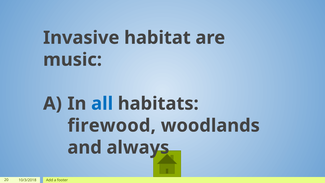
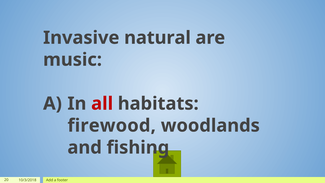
habitat: habitat -> natural (157, 38)
all colour: blue -> red (102, 104)
always: always -> fishing (138, 147)
